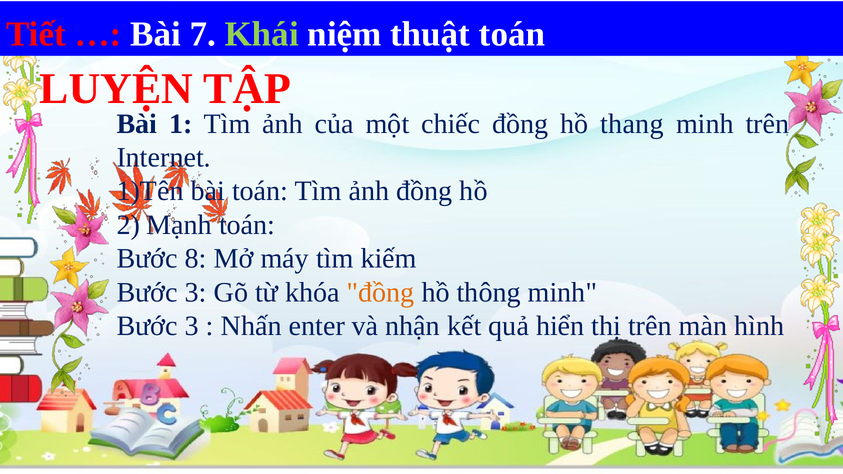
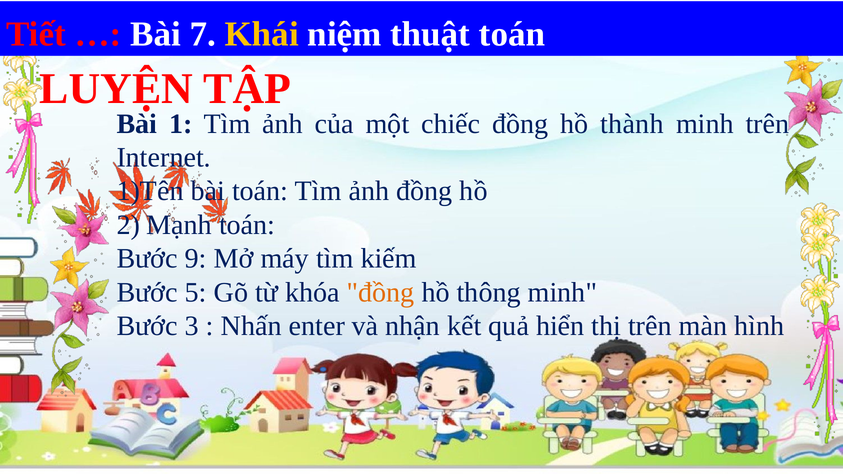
Khái colour: light green -> yellow (262, 34)
thang: thang -> thành (632, 124)
8: 8 -> 9 (196, 259)
3: 3 -> 5 (196, 292)
